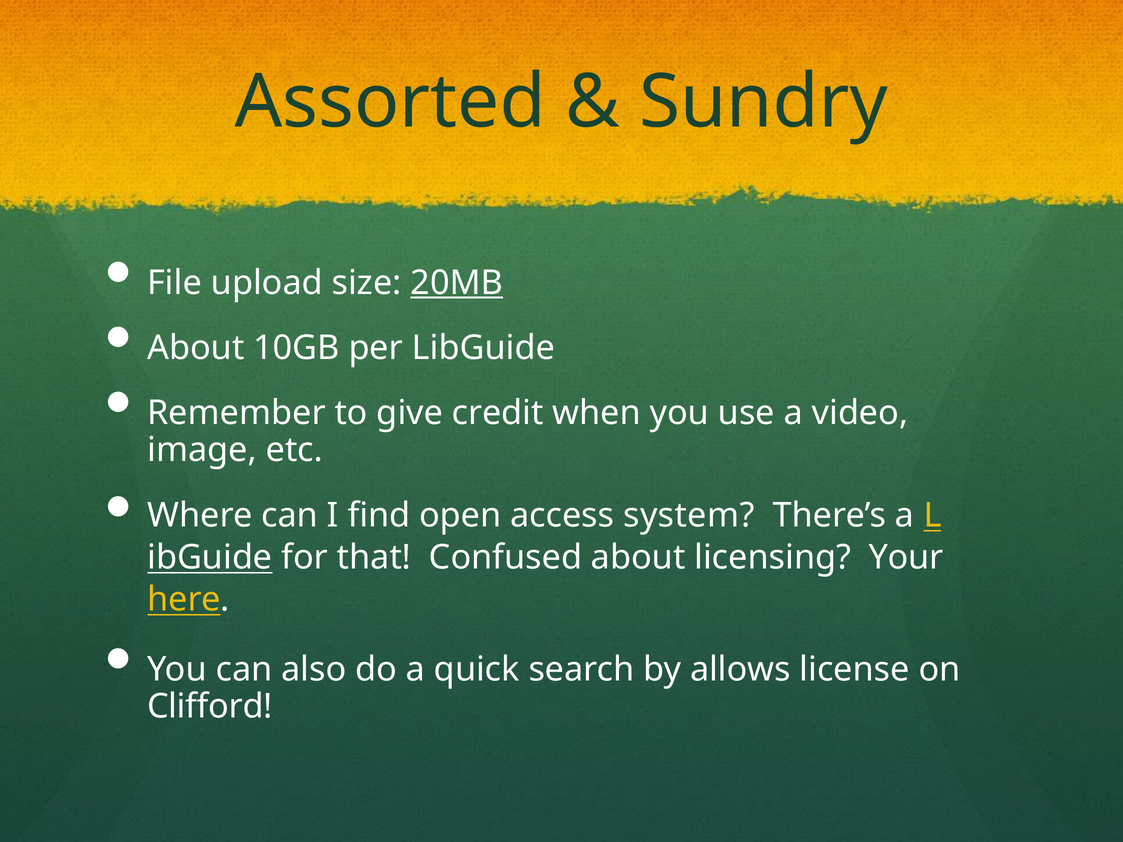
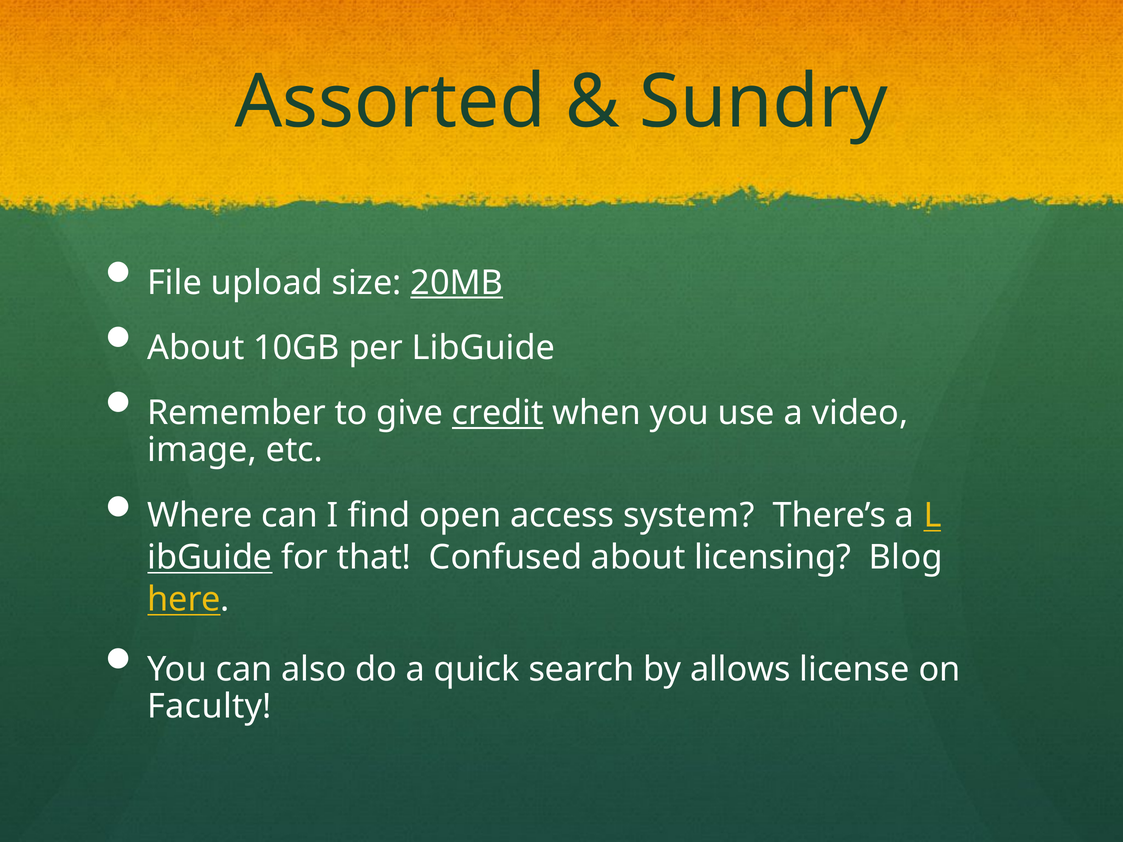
credit underline: none -> present (498, 413)
Your: Your -> Blog (906, 557)
Clifford: Clifford -> Faculty (210, 707)
